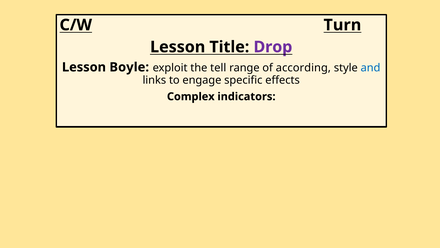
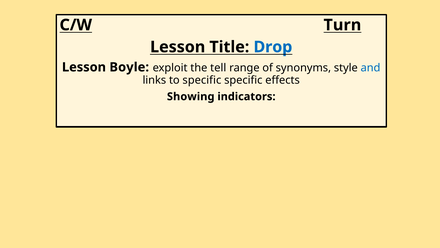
Drop colour: purple -> blue (273, 47)
according: according -> synonyms (303, 68)
to engage: engage -> specific (202, 80)
Complex: Complex -> Showing (191, 96)
